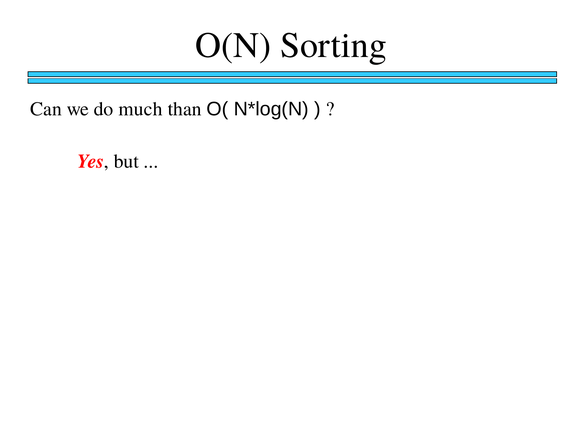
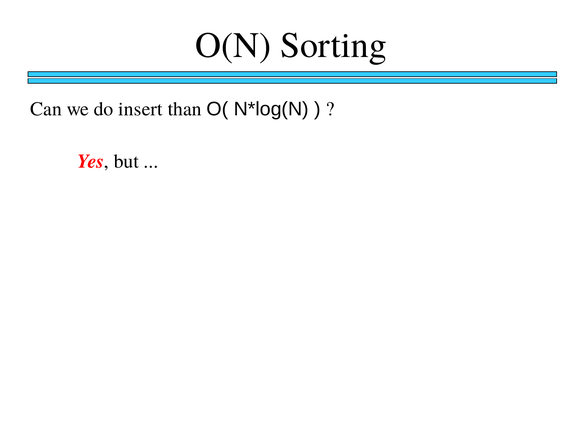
much: much -> insert (141, 109)
